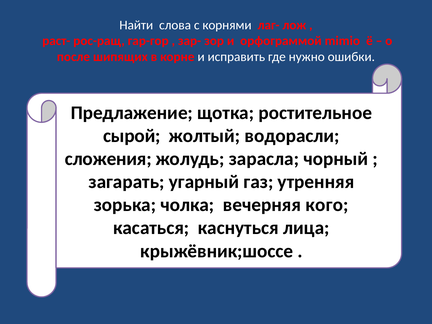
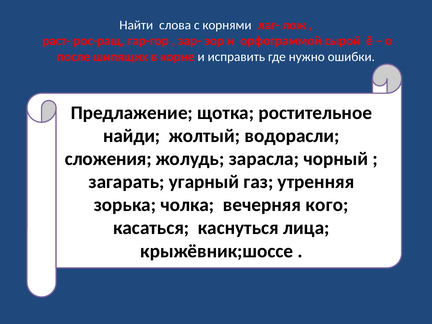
mimio: mimio -> сырой (342, 41)
сырой: сырой -> найди (132, 136)
